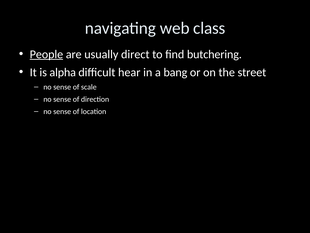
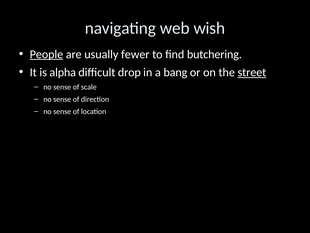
class: class -> wish (209, 28)
direct: direct -> fewer (135, 54)
hear: hear -> drop (129, 72)
street underline: none -> present (252, 72)
